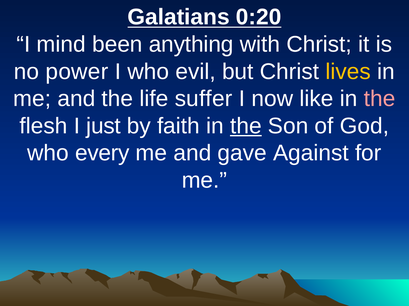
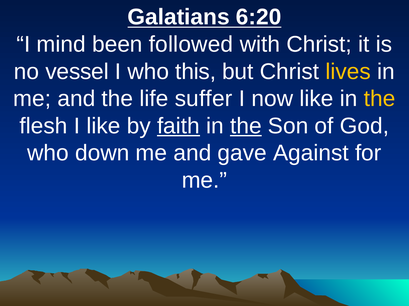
0:20: 0:20 -> 6:20 (259, 17)
anything: anything -> followed (191, 44)
power: power -> vessel (77, 72)
evil: evil -> this (196, 72)
the colour: pink -> yellow (380, 99)
I just: just -> like (103, 126)
faith underline: none -> present (178, 126)
every: every -> down (102, 154)
